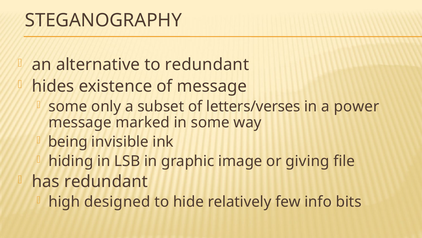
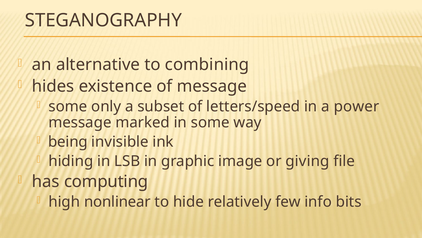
to redundant: redundant -> combining (207, 65)
letters/verses: letters/verses -> letters/speed (253, 106)
has redundant: redundant -> computing (106, 182)
designed: designed -> nonlinear (117, 202)
